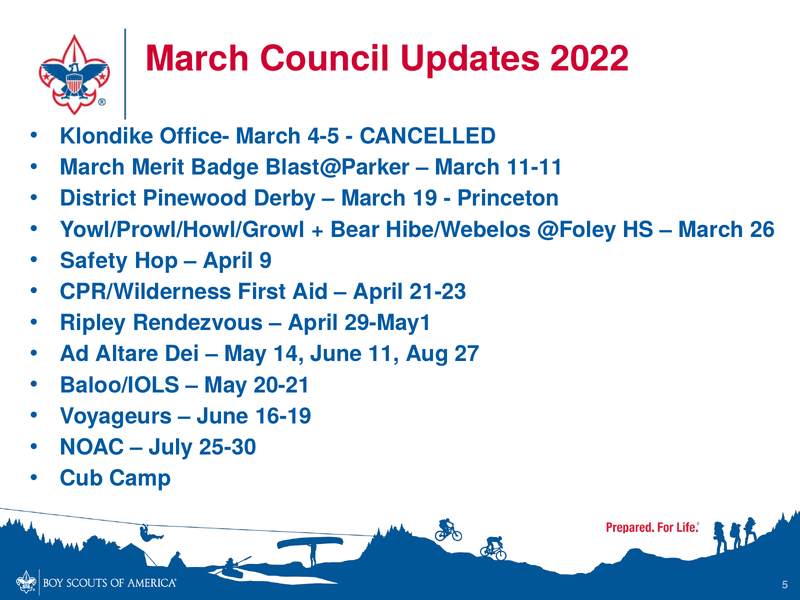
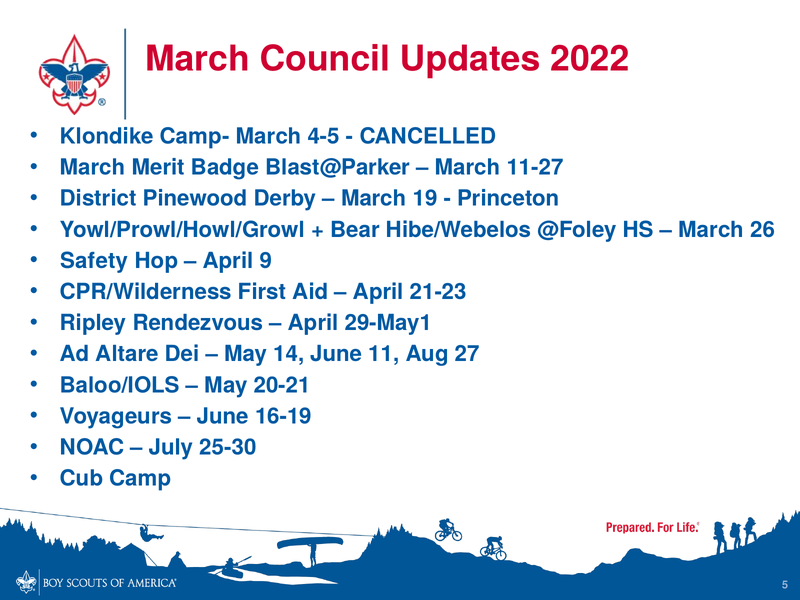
Office-: Office- -> Camp- (195, 136)
11-11: 11-11 -> 11-27 (535, 167)
